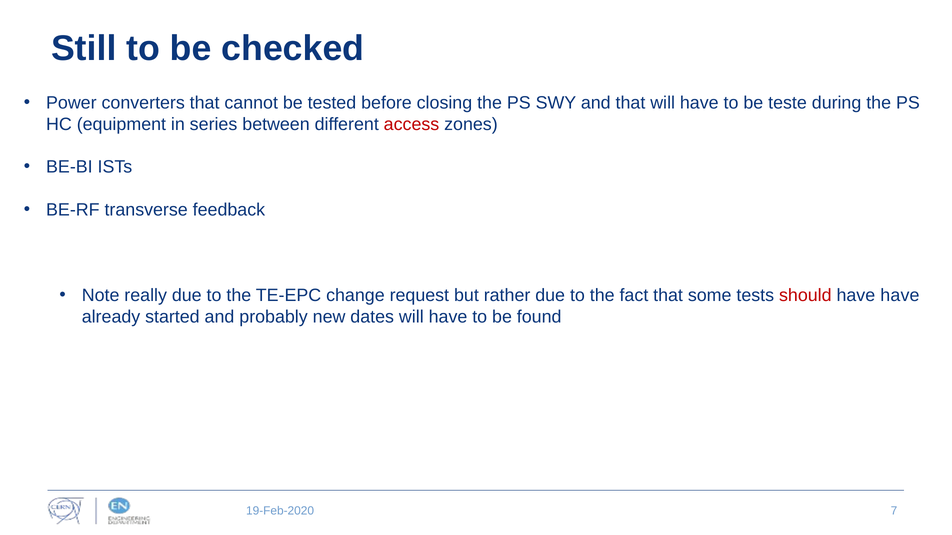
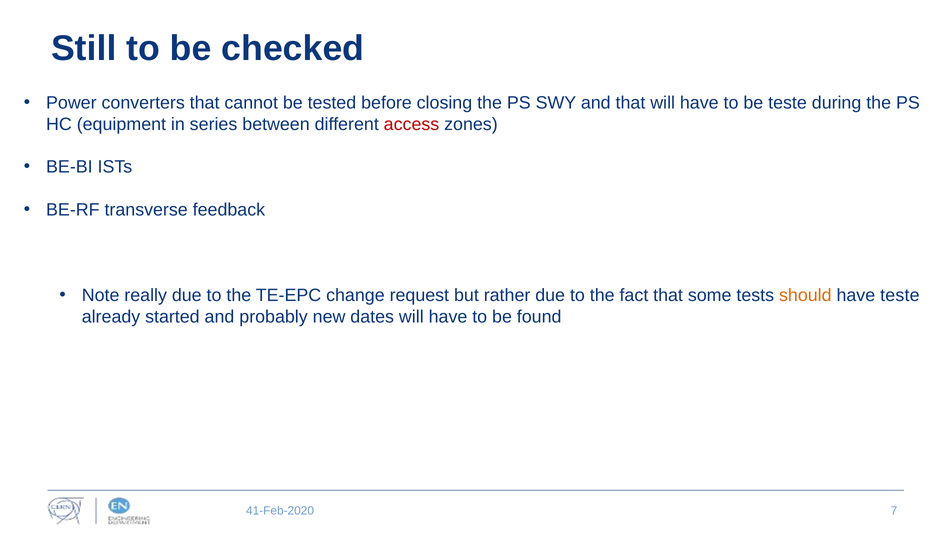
should colour: red -> orange (805, 296)
have have: have -> teste (900, 296)
19-Feb-2020: 19-Feb-2020 -> 41-Feb-2020 (280, 511)
